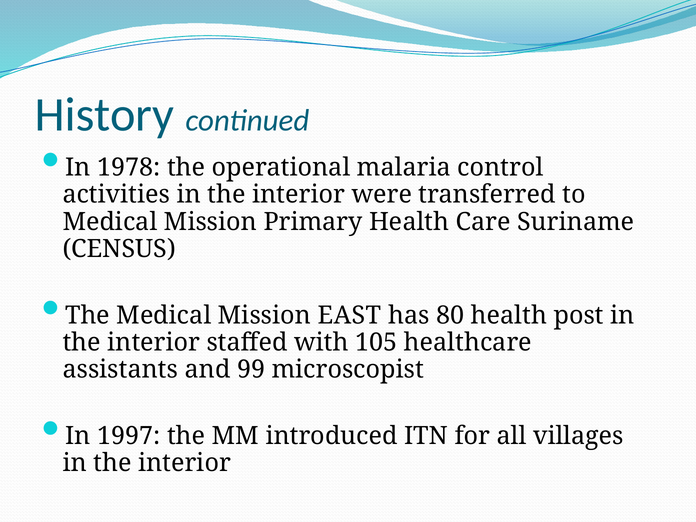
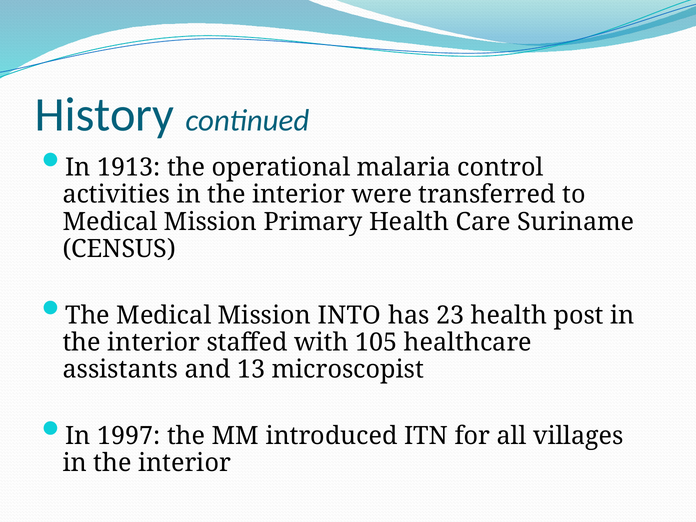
1978: 1978 -> 1913 (129, 168)
EAST: EAST -> INTO (349, 315)
80: 80 -> 23 (450, 315)
99: 99 -> 13 (251, 369)
